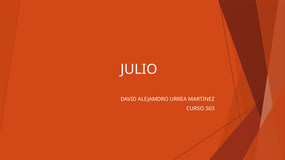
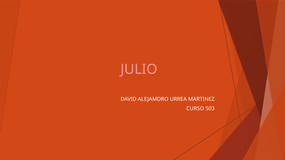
JULIO colour: white -> pink (139, 69)
